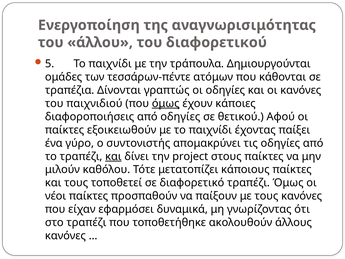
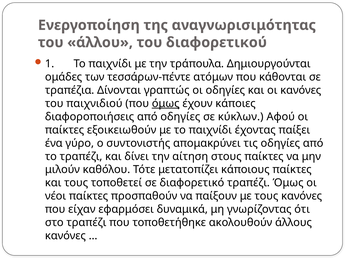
5: 5 -> 1 (50, 64)
θετικού: θετικού -> κύκλων (241, 117)
και underline: present -> none (113, 156)
project: project -> αίτηση (190, 156)
